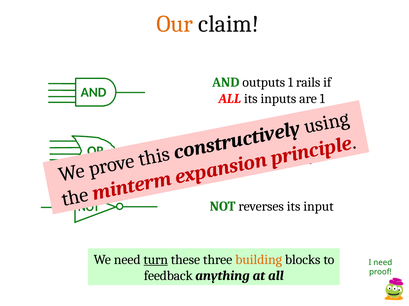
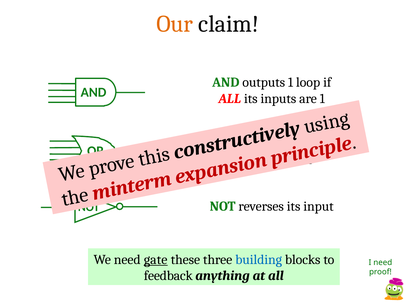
rails: rails -> loop (308, 83)
turn: turn -> gate (156, 260)
building colour: orange -> blue (259, 260)
